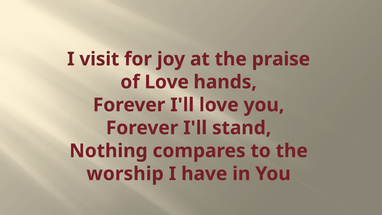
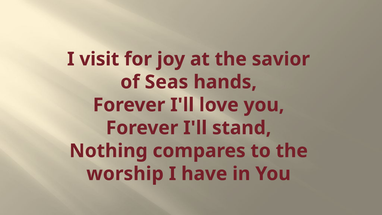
praise: praise -> savior (281, 59)
of Love: Love -> Seas (166, 82)
